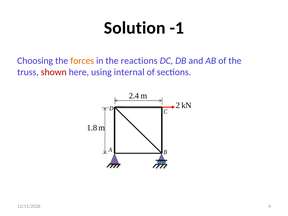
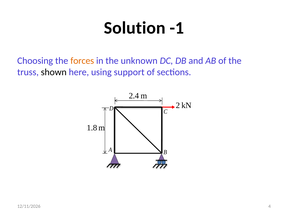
reactions: reactions -> unknown (139, 61)
shown colour: red -> black (54, 72)
internal: internal -> support (129, 72)
